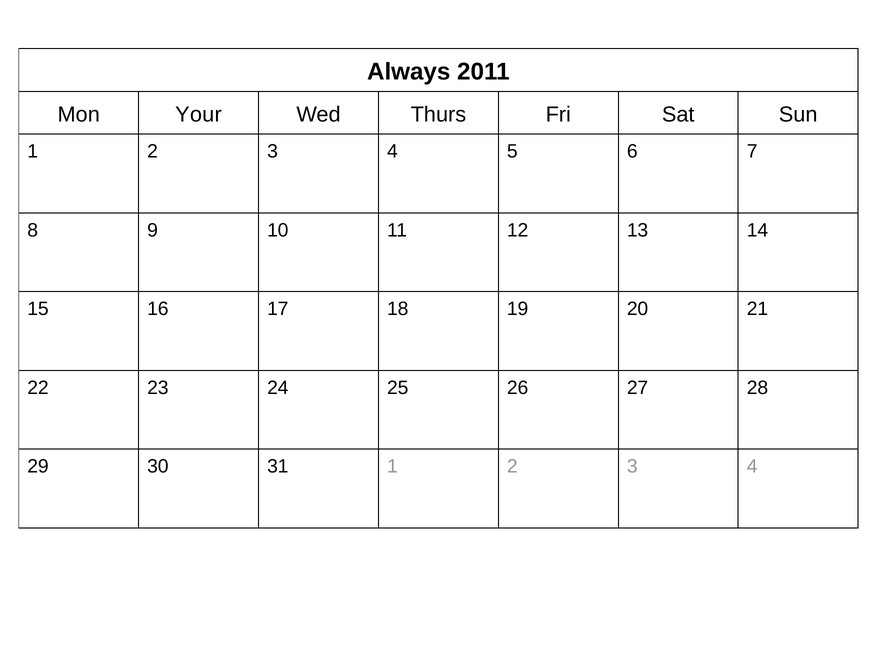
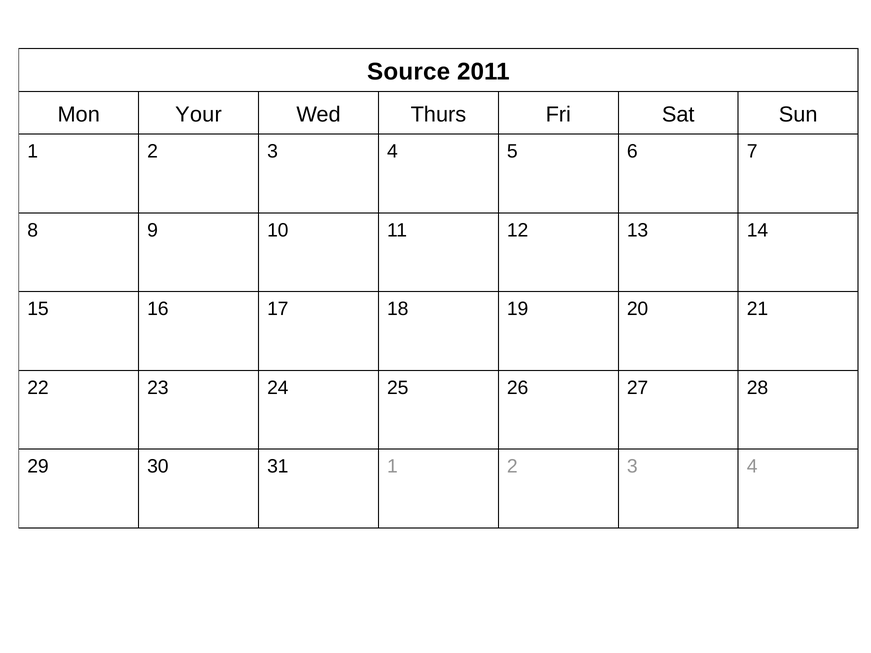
Always: Always -> Source (409, 72)
